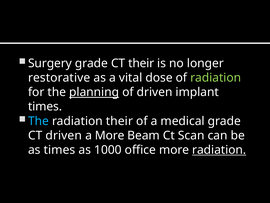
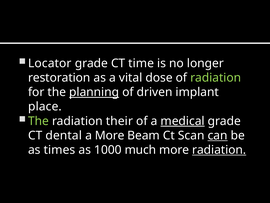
Surgery: Surgery -> Locator (50, 63)
CT their: their -> time (141, 63)
restorative: restorative -> restoration (59, 78)
times: times -> place (45, 106)
The colour: light blue -> light green (38, 121)
medical underline: none -> present (183, 121)
CT driven: driven -> dental (64, 135)
can underline: none -> present (218, 135)
office: office -> much (140, 150)
